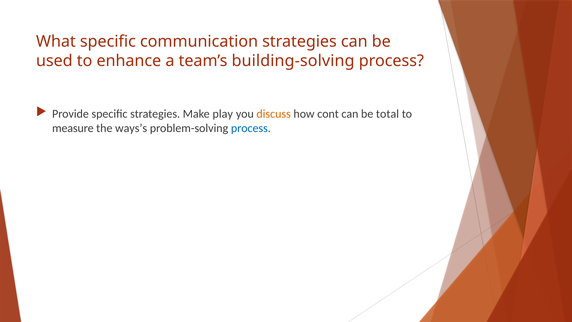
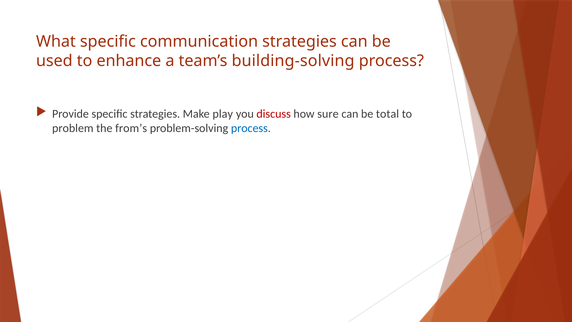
discuss colour: orange -> red (274, 114)
cont: cont -> sure (328, 114)
measure: measure -> problem (73, 128)
ways’s: ways’s -> from’s (131, 128)
